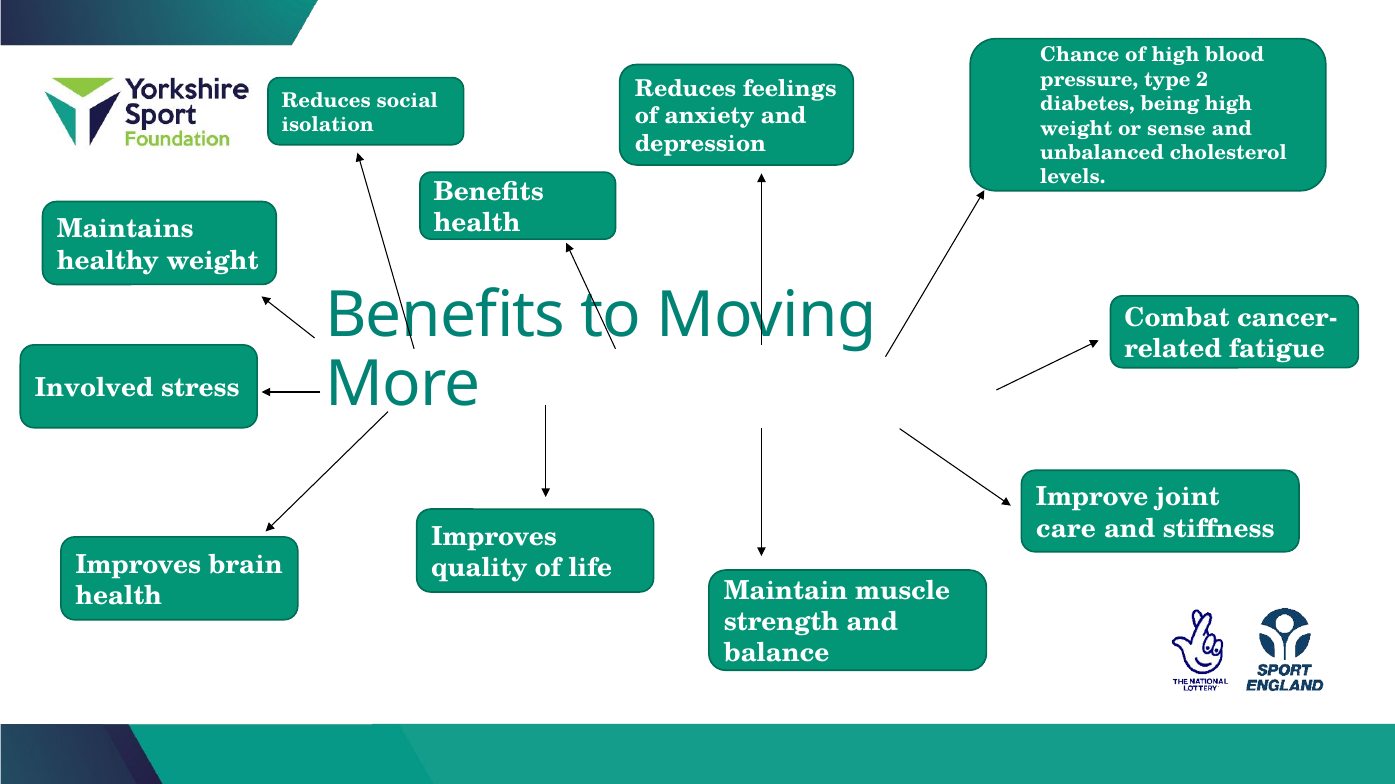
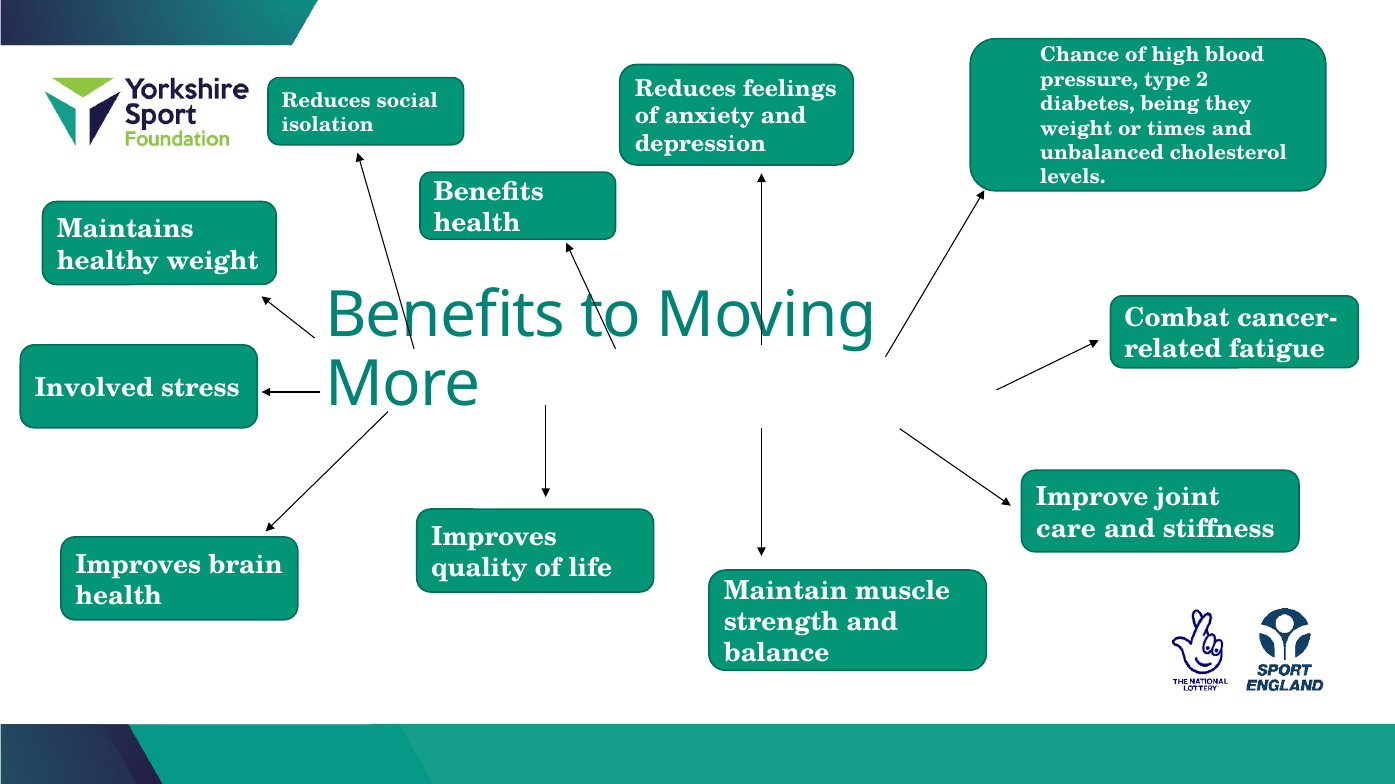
being high: high -> they (1228, 104)
sense: sense -> times (1176, 128)
